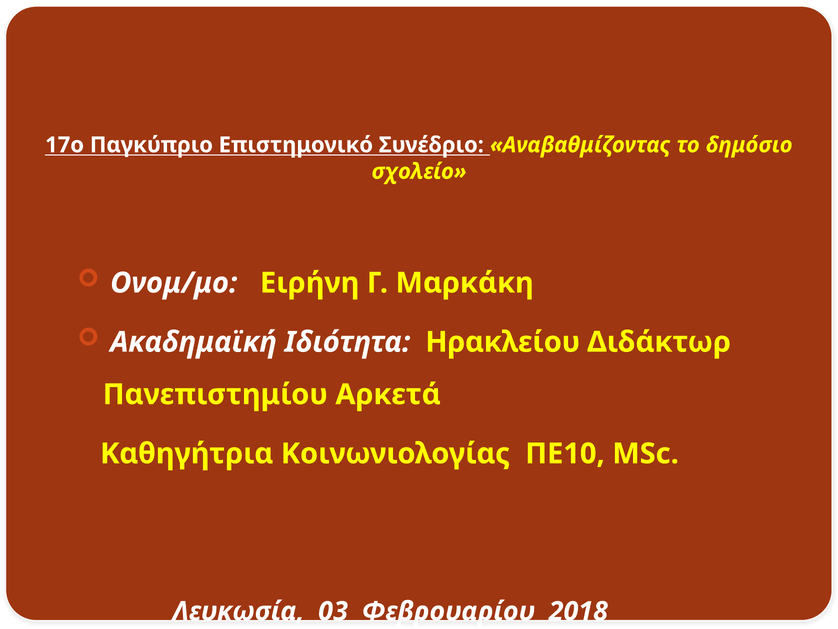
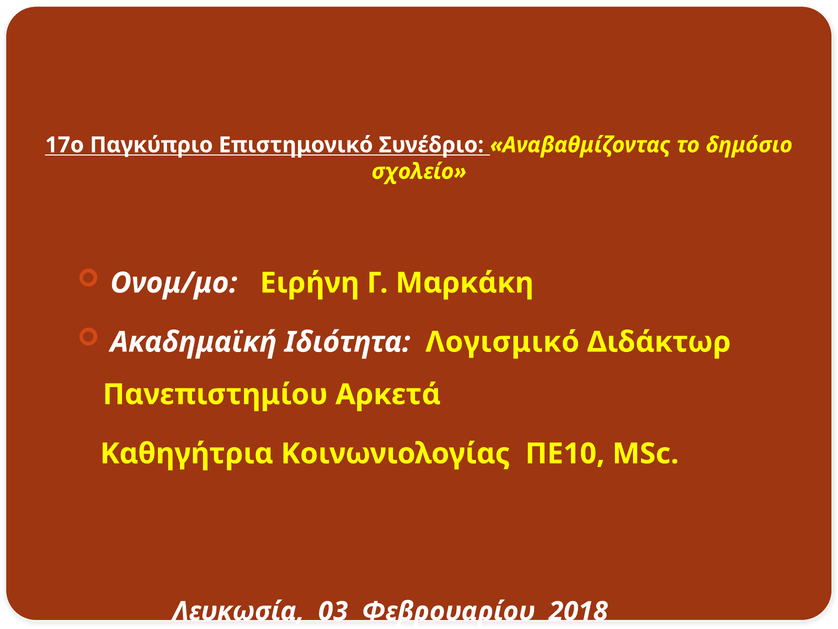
Ηρακλείου: Ηρακλείου -> Λογισμικό (502, 342)
